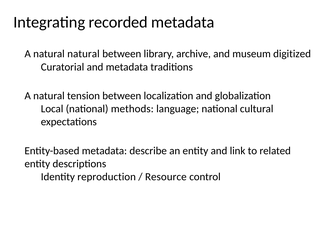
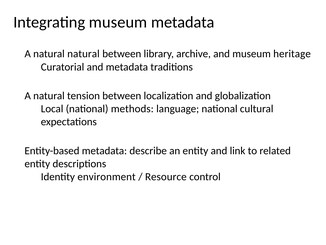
Integrating recorded: recorded -> museum (118, 22)
digitized: digitized -> heritage (292, 54)
reproduction: reproduction -> environment (107, 177)
